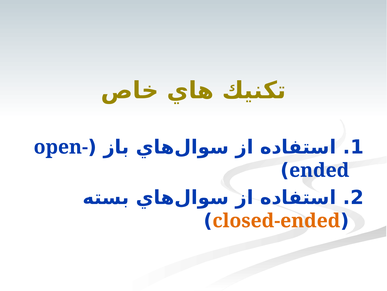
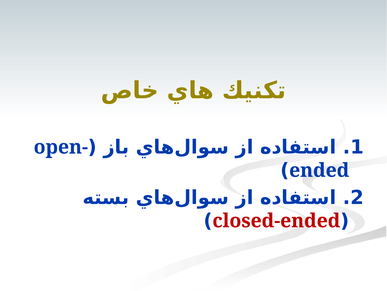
closed-ended colour: orange -> red (276, 220)
